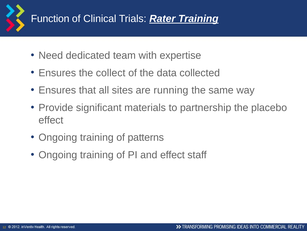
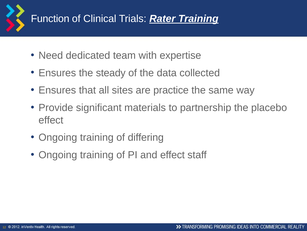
collect: collect -> steady (111, 73)
running: running -> practice (171, 90)
patterns: patterns -> differing (146, 137)
